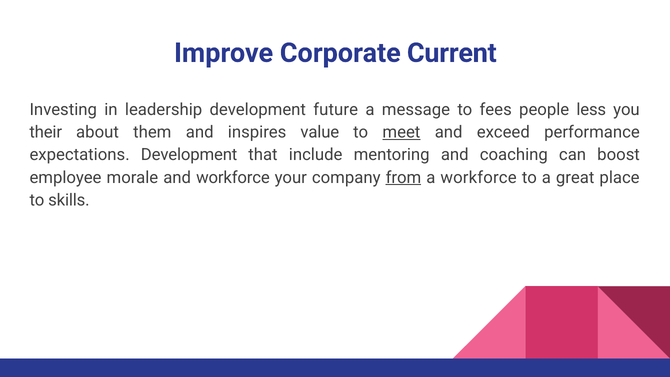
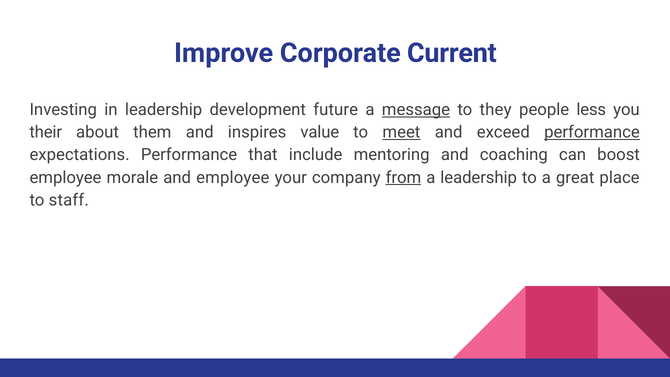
message underline: none -> present (416, 110)
fees: fees -> they (496, 110)
performance underline: none -> present (592, 132)
expectations Development: Development -> Performance (189, 155)
and workforce: workforce -> employee (233, 177)
a workforce: workforce -> leadership (479, 177)
skills: skills -> staff (69, 200)
